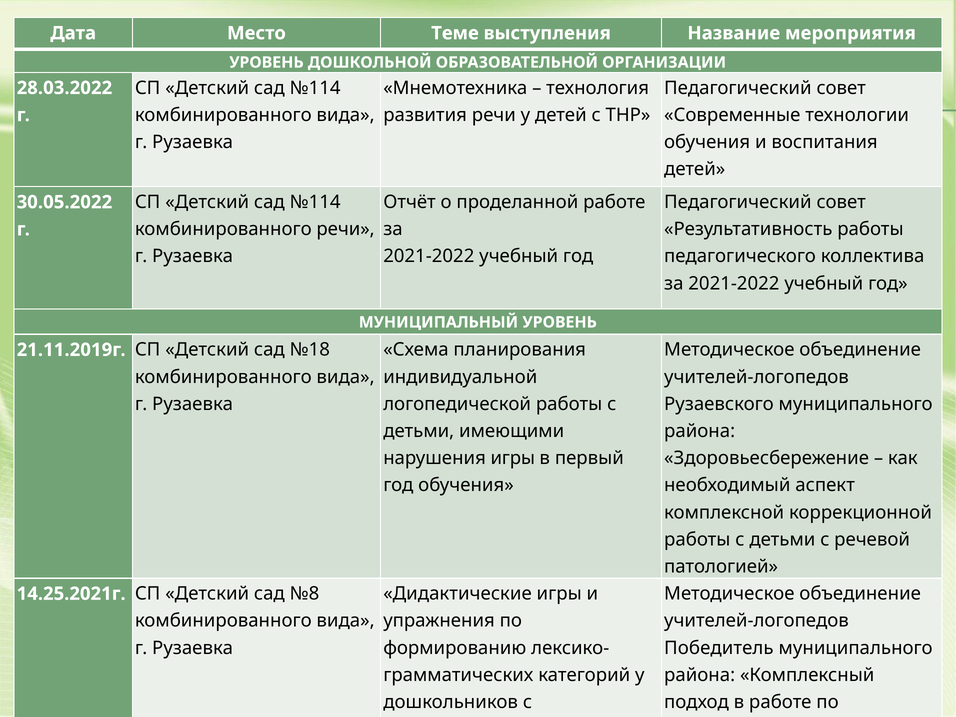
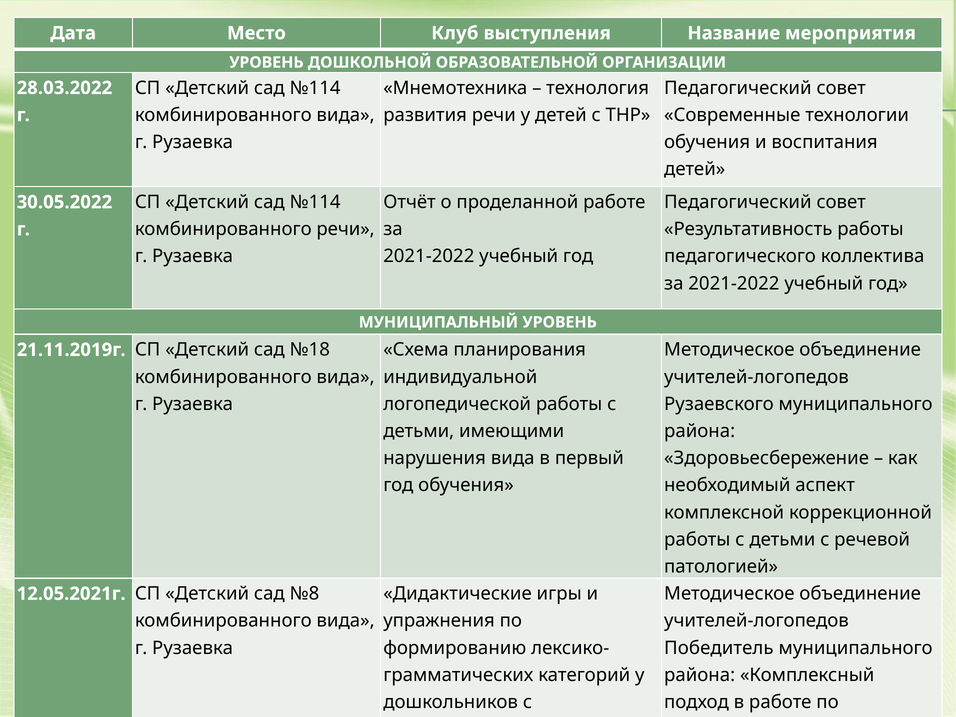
Место Теме: Теме -> Клуб (455, 33)
нарушения игры: игры -> вида (513, 458)
14.25.2021г: 14.25.2021г -> 12.05.2021г (71, 594)
